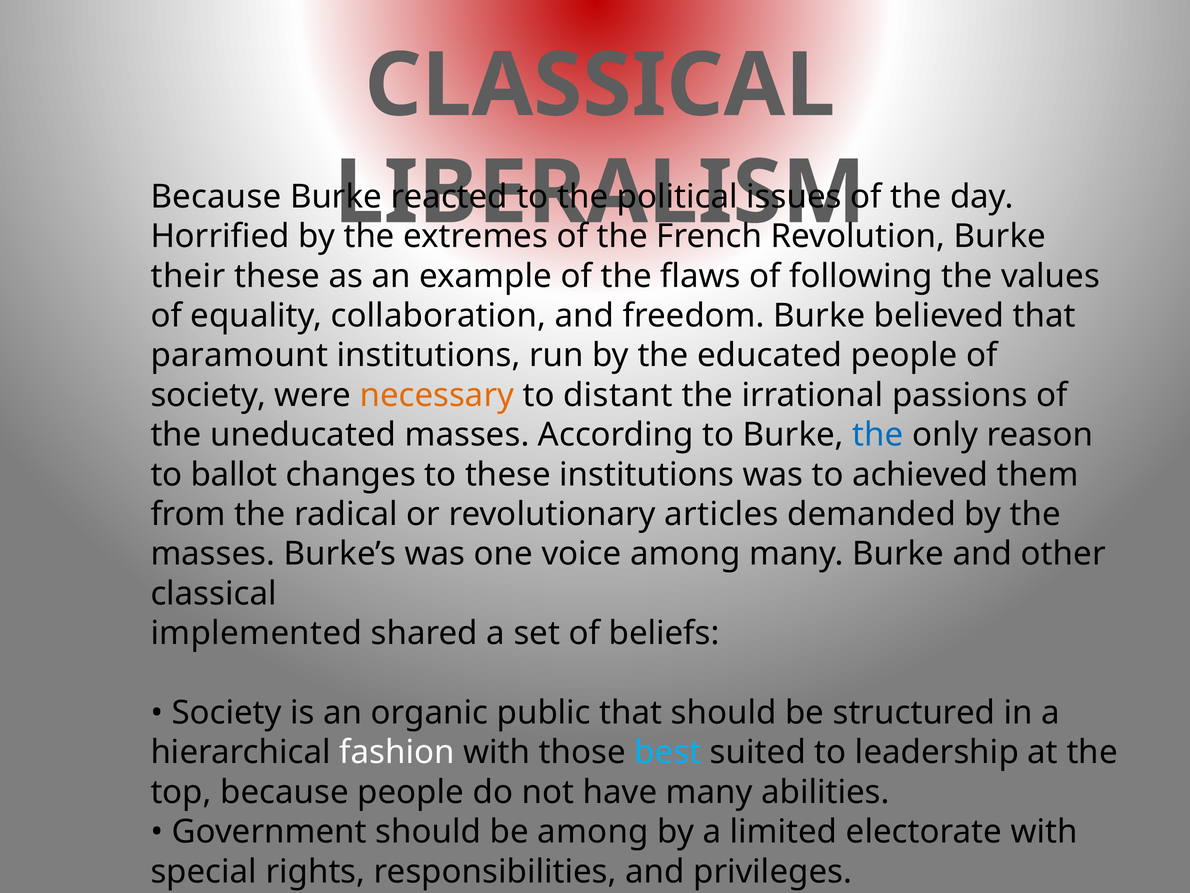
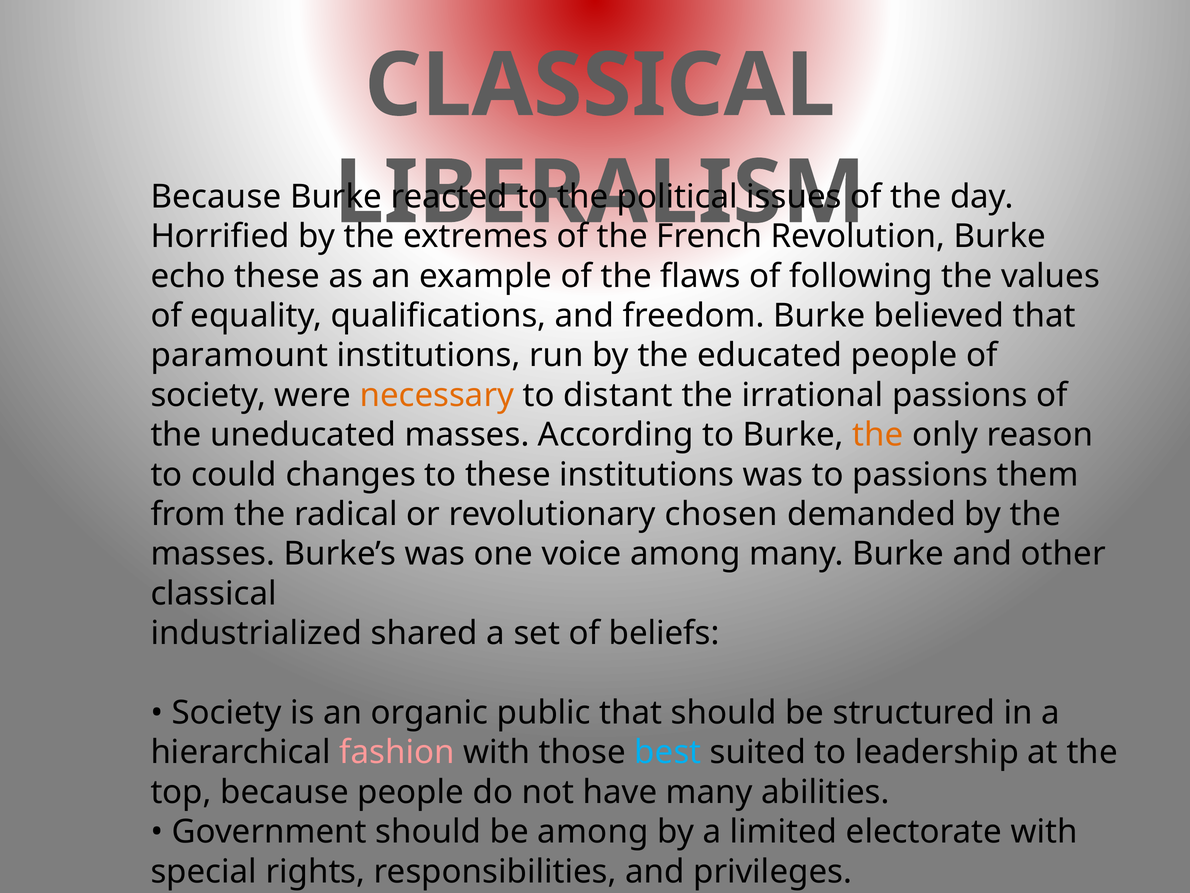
their: their -> echo (188, 276)
collaboration: collaboration -> qualifications (438, 316)
the colour: blue -> orange (878, 435)
ballot: ballot -> could (234, 474)
to achieved: achieved -> passions (920, 474)
articles: articles -> chosen (721, 514)
implemented: implemented -> industrialized (256, 633)
fashion colour: white -> pink (397, 752)
